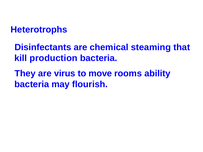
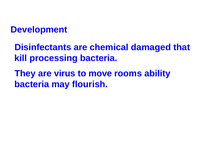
Heterotrophs: Heterotrophs -> Development (39, 30)
steaming: steaming -> damaged (151, 47)
production: production -> processing (54, 58)
